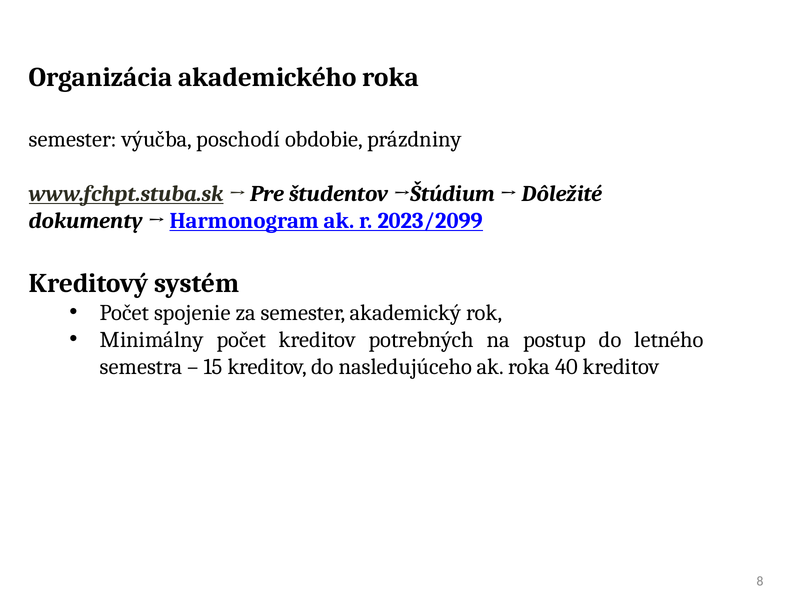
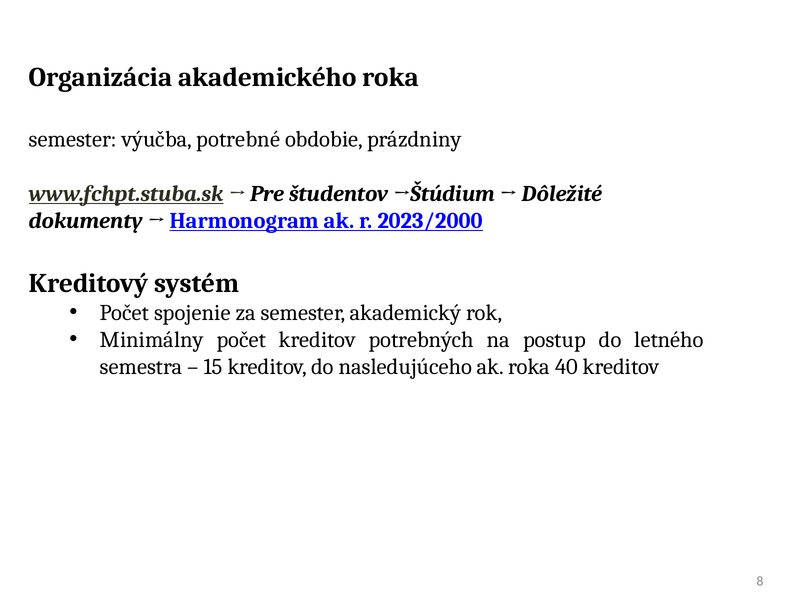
poschodí: poschodí -> potrebné (238, 139)
2023/2099: 2023/2099 -> 2023/2000 (430, 221)
